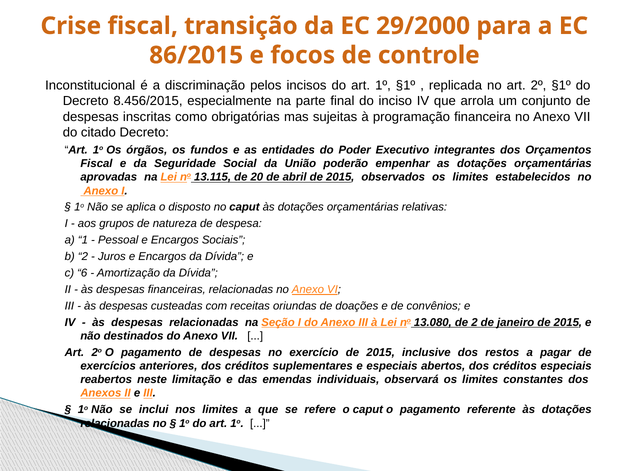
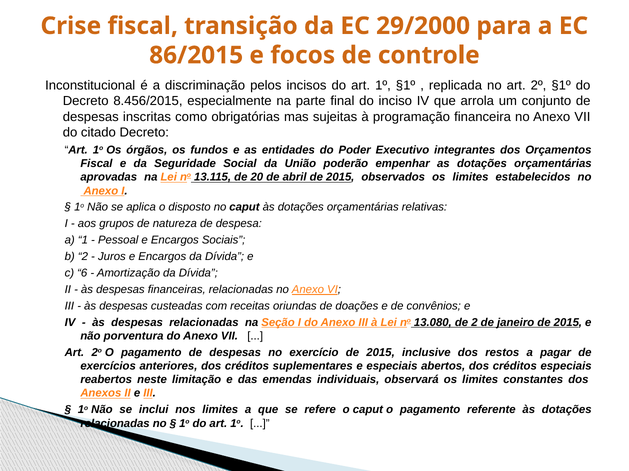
destinados: destinados -> porventura (134, 336)
